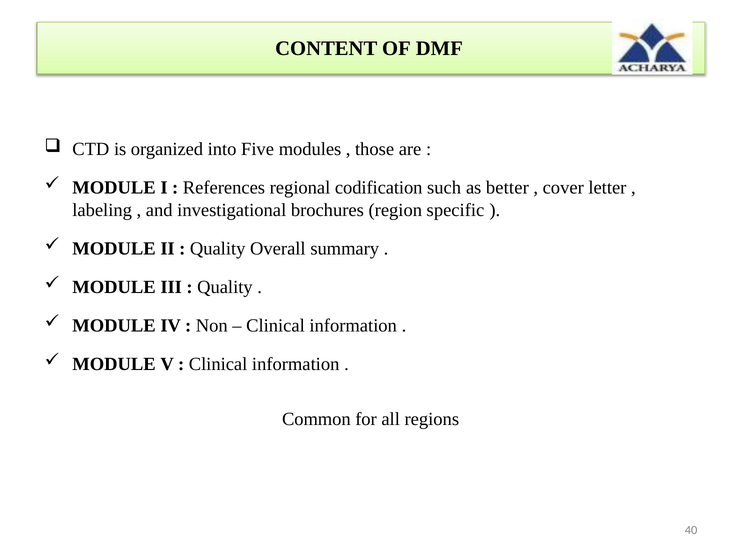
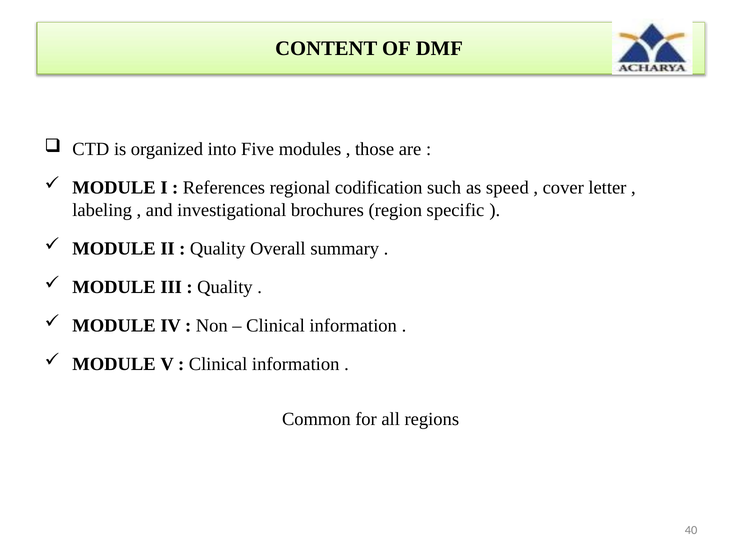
better: better -> speed (507, 188)
